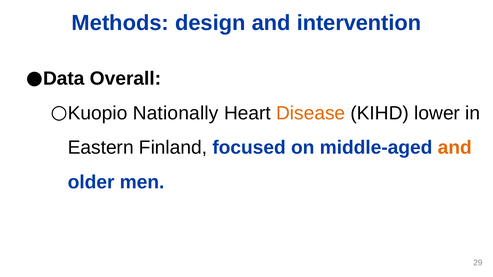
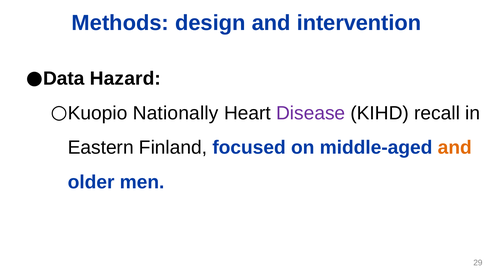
Overall: Overall -> Hazard (125, 79)
Disease colour: orange -> purple (311, 113)
lower: lower -> recall (437, 113)
